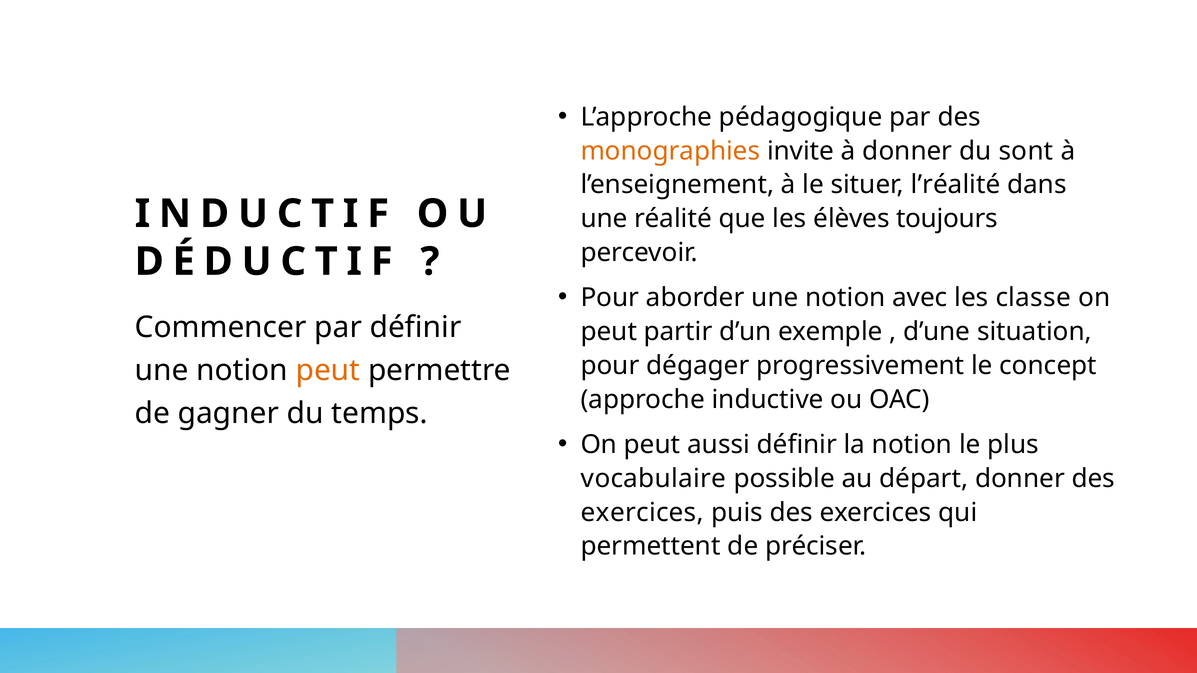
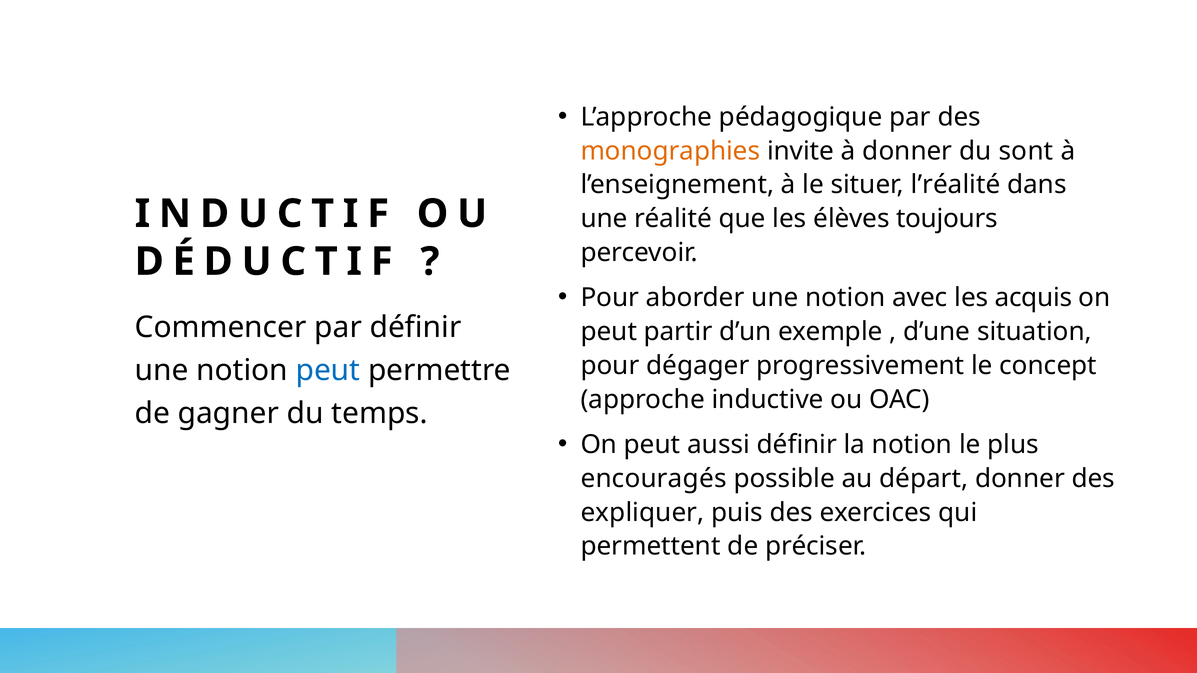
classe: classe -> acquis (1033, 298)
peut colour: orange -> blue (328, 371)
vocabulaire: vocabulaire -> encouragés (654, 479)
exercices: exercices -> expliquer (642, 513)
